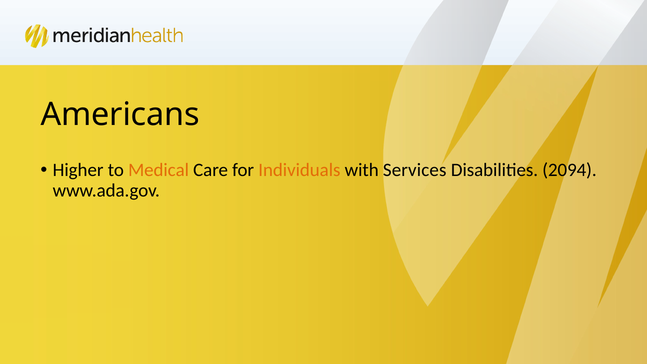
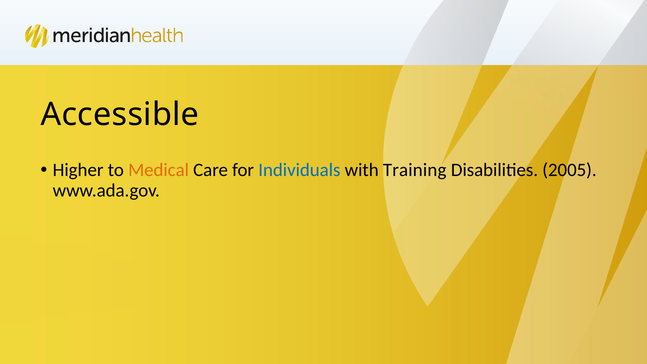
Americans: Americans -> Accessible (120, 115)
Individuals colour: orange -> blue (299, 170)
Services: Services -> Training (415, 170)
2094: 2094 -> 2005 (570, 170)
